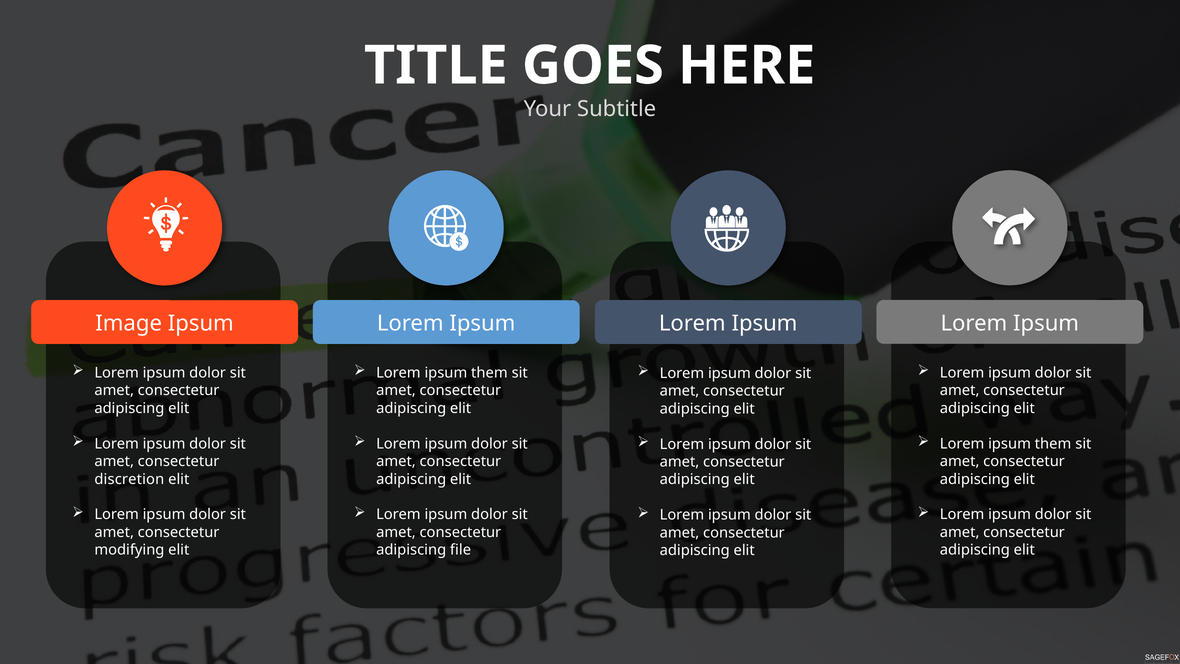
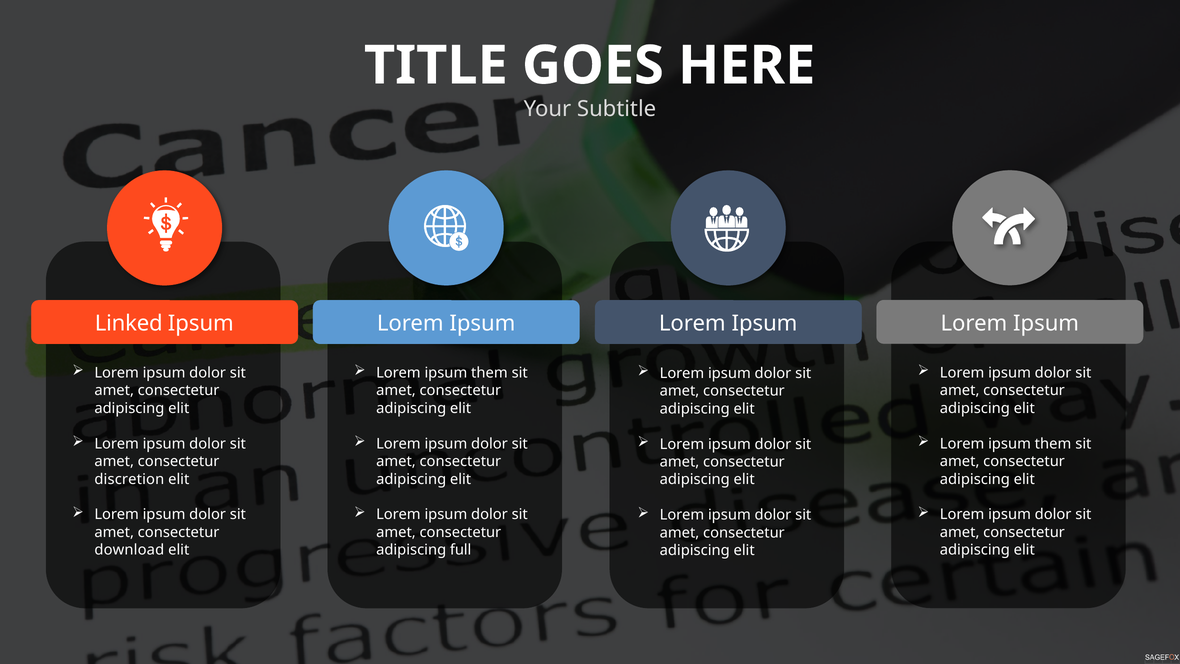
Image: Image -> Linked (129, 323)
modifying: modifying -> download (129, 550)
file: file -> full (461, 550)
